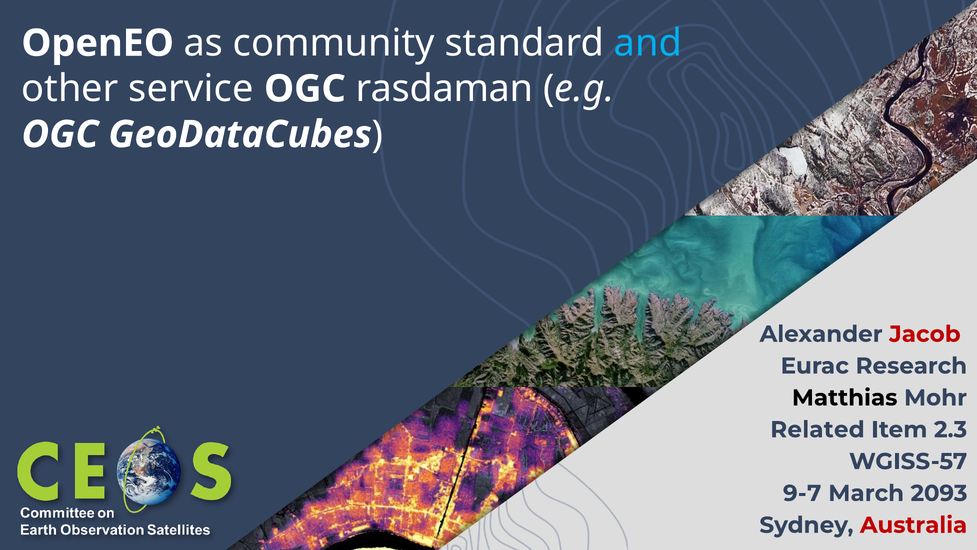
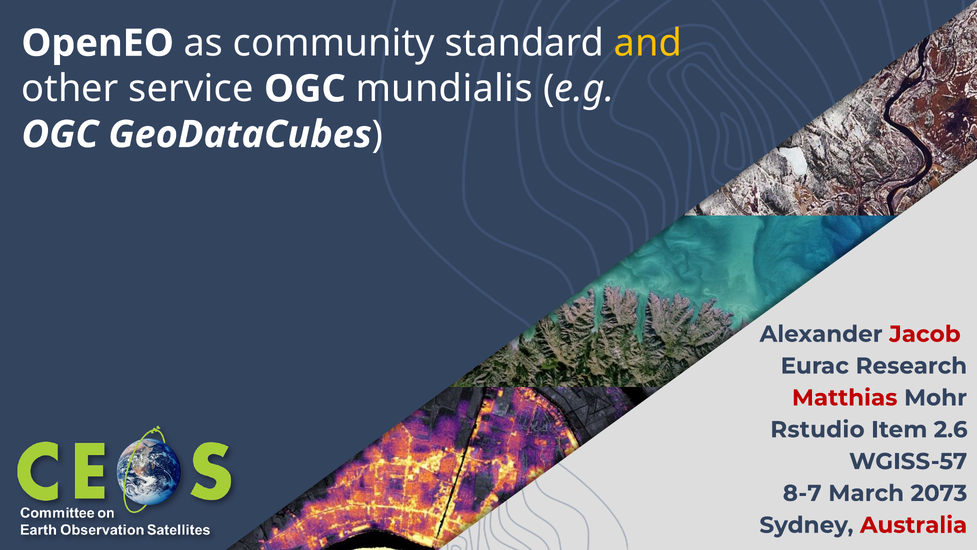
and colour: light blue -> yellow (648, 43)
rasdaman: rasdaman -> mundialis (444, 89)
Matthias colour: black -> red (845, 398)
Related: Related -> Rstudio (817, 429)
2.3: 2.3 -> 2.6 (951, 429)
9-7: 9-7 -> 8-7 (802, 493)
2093: 2093 -> 2073 (939, 493)
